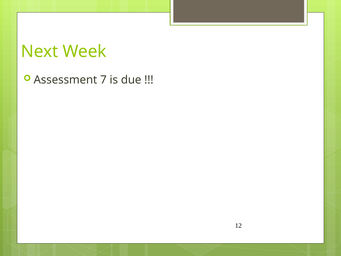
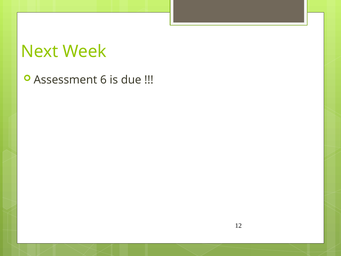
7: 7 -> 6 (103, 80)
